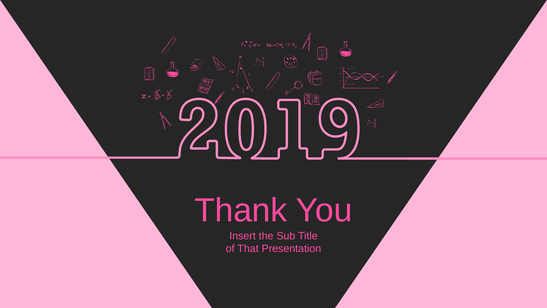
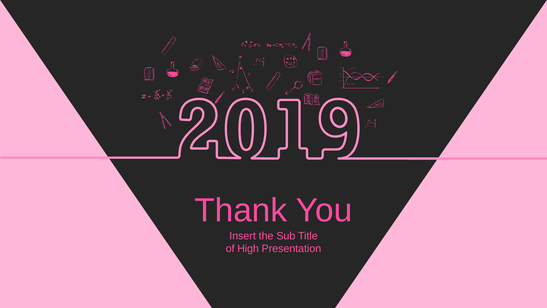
That: That -> High (248, 249)
